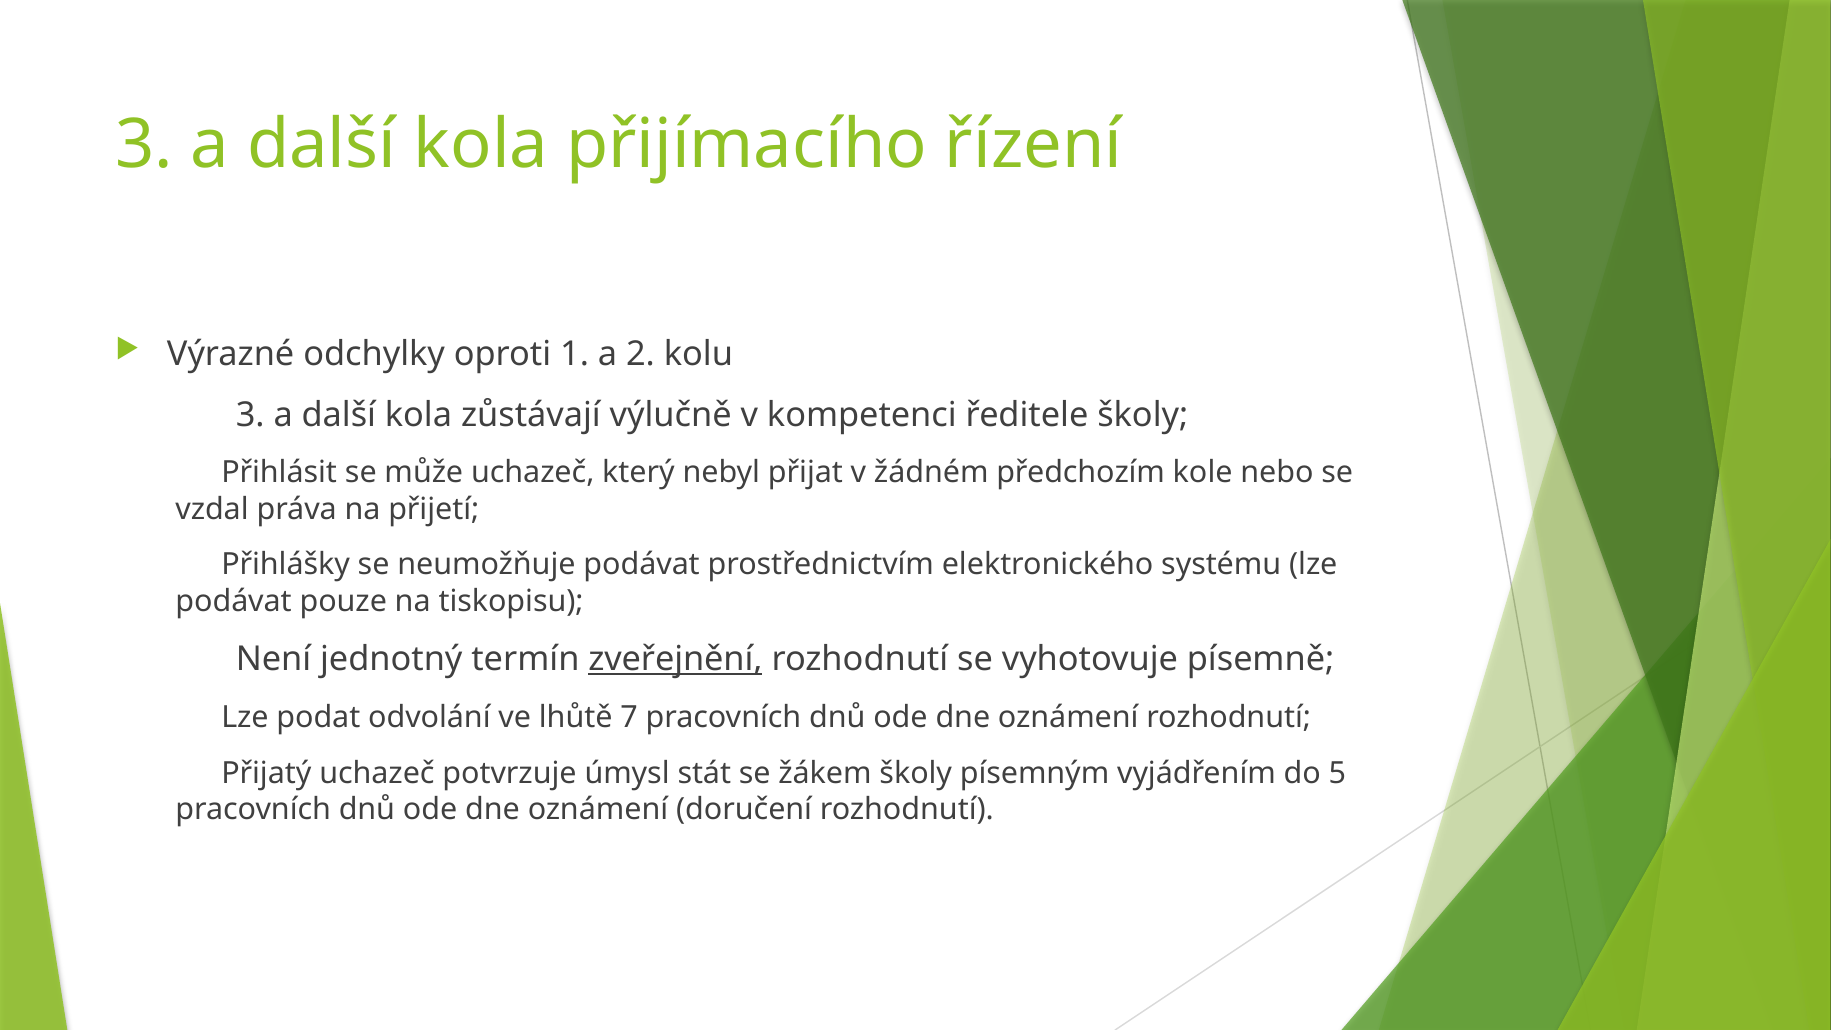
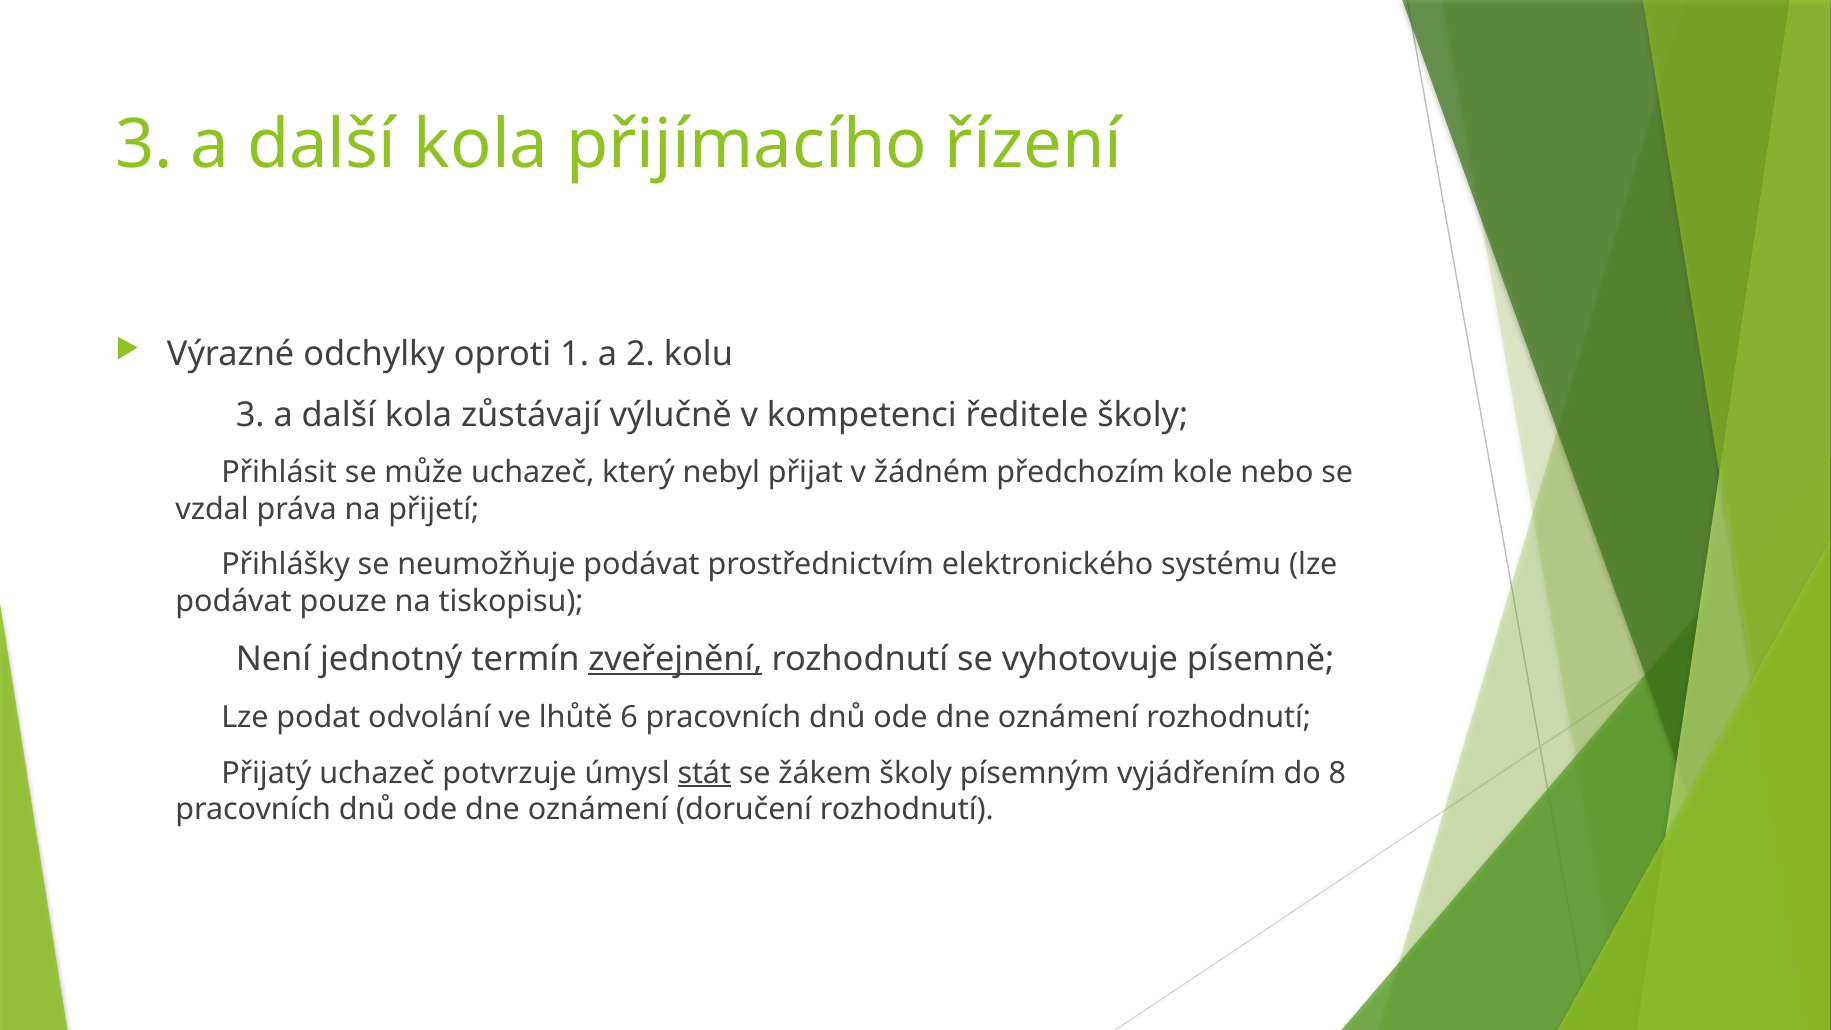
7: 7 -> 6 (629, 717)
stát underline: none -> present (704, 773)
5: 5 -> 8 (1337, 773)
